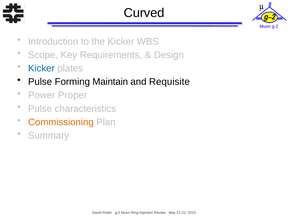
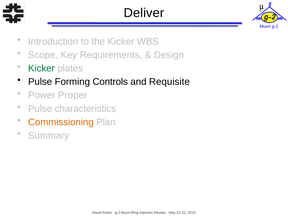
Curved: Curved -> Deliver (144, 13)
Kicker colour: blue -> green (41, 68)
Maintain: Maintain -> Controls (110, 82)
